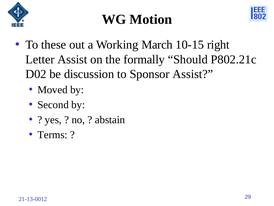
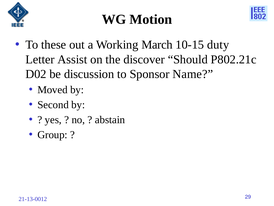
right: right -> duty (218, 45)
formally: formally -> discover (144, 59)
Sponsor Assist: Assist -> Name (193, 74)
Terms: Terms -> Group (52, 134)
